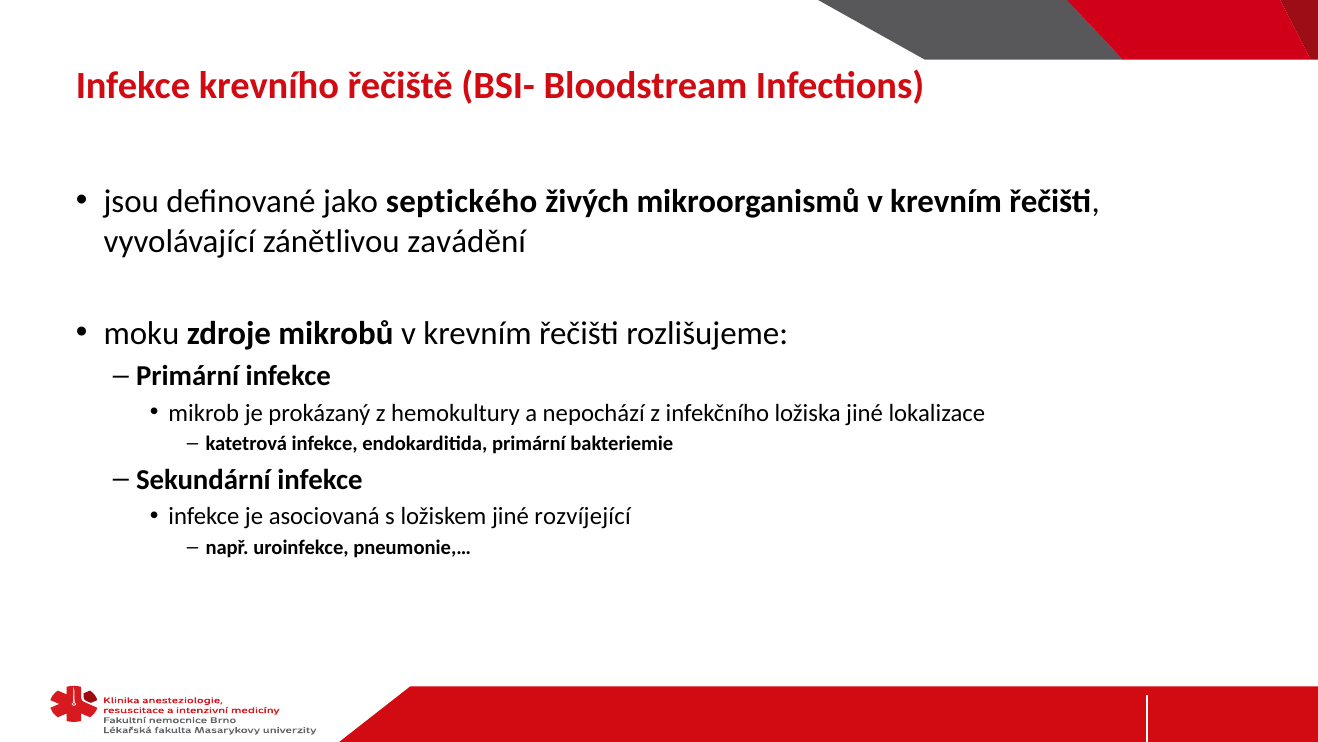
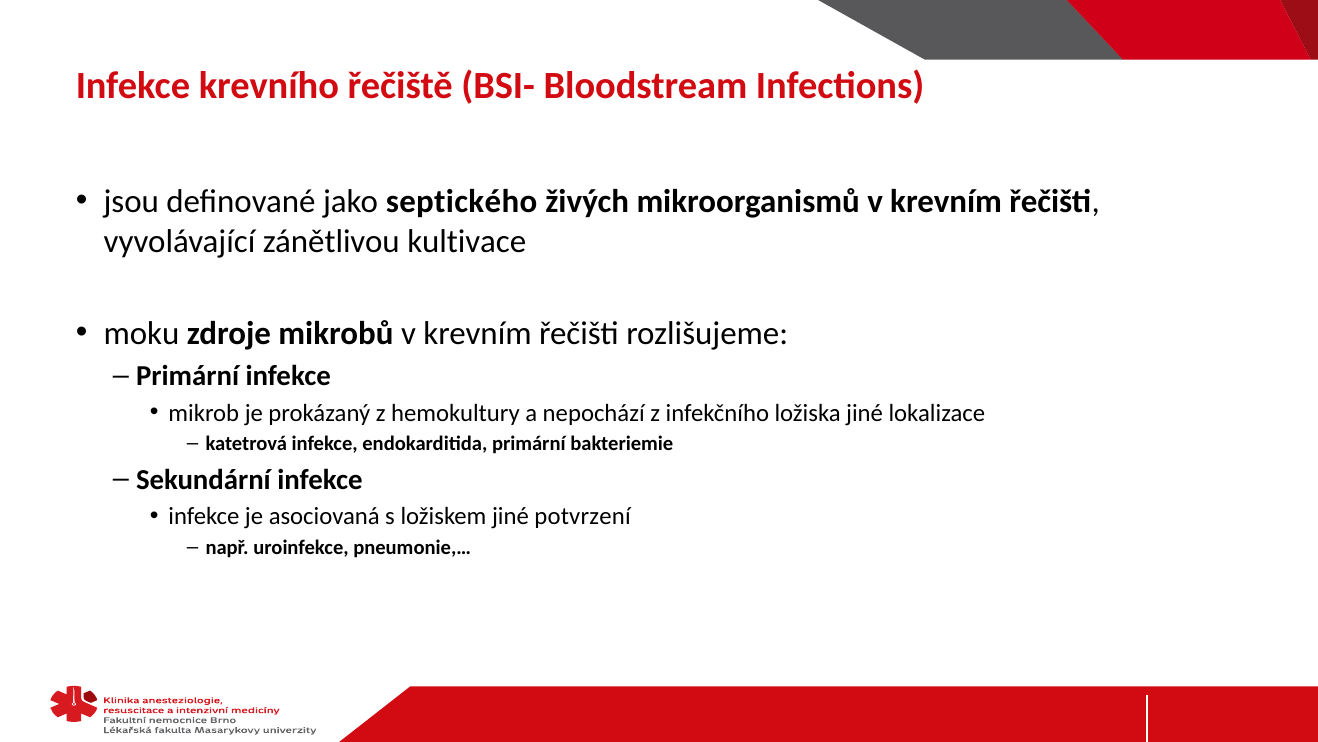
zavádění: zavádění -> kultivace (467, 241)
rozvíjející: rozvíjející -> potvrzení (583, 516)
